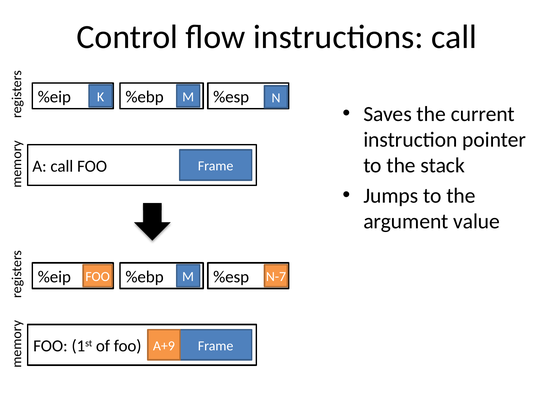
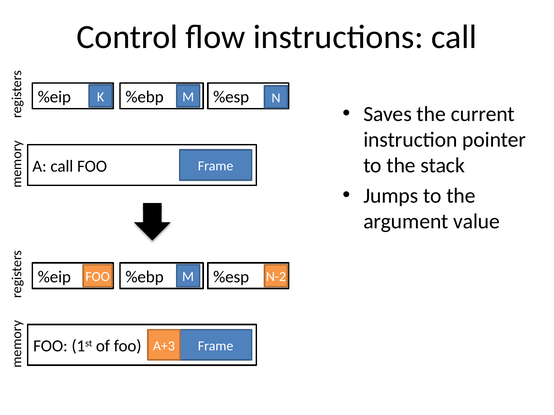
N-7: N-7 -> N-2 (276, 277)
A+9: A+9 -> A+3 (164, 346)
